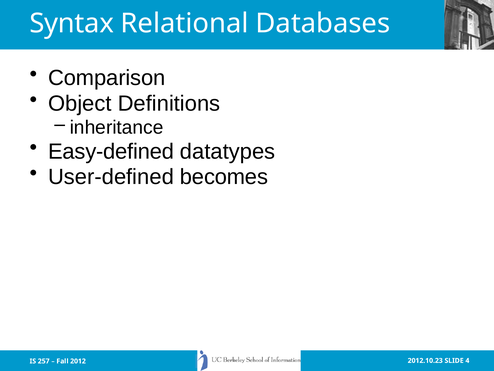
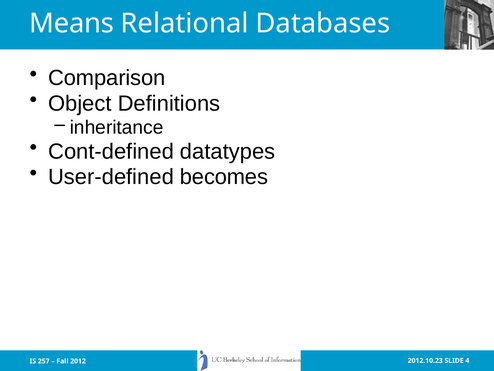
Syntax: Syntax -> Means (72, 24)
Easy-defined: Easy-defined -> Cont-defined (111, 151)
